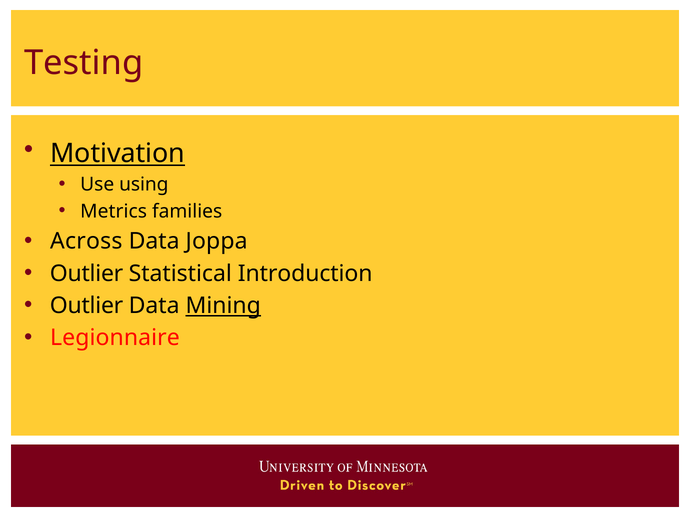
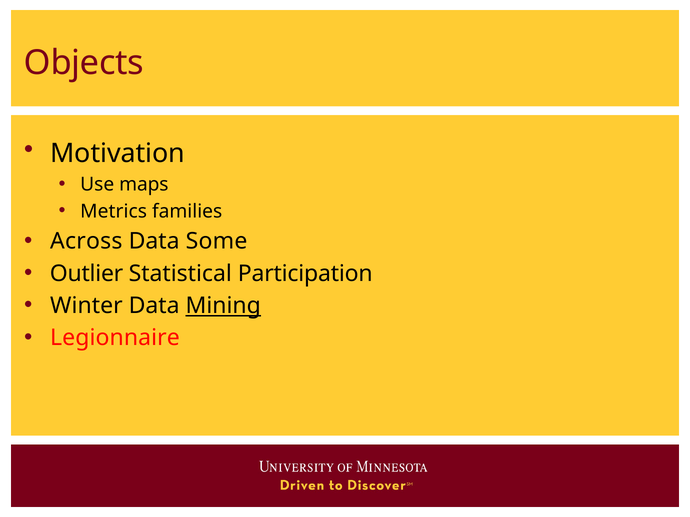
Testing: Testing -> Objects (84, 63)
Motivation underline: present -> none (118, 154)
using: using -> maps (144, 185)
Joppa: Joppa -> Some (217, 242)
Introduction: Introduction -> Participation (305, 274)
Outlier: Outlier -> Winter (86, 306)
